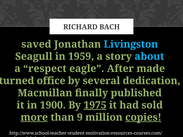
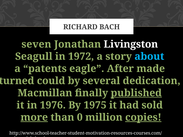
saved: saved -> seven (36, 44)
Livingston colour: light blue -> white (131, 44)
1959: 1959 -> 1972 (81, 57)
respect: respect -> patents (45, 69)
office: office -> could (51, 81)
published underline: none -> present (136, 93)
1900: 1900 -> 1976 (53, 105)
1975 underline: present -> none (95, 105)
9: 9 -> 0 (80, 118)
